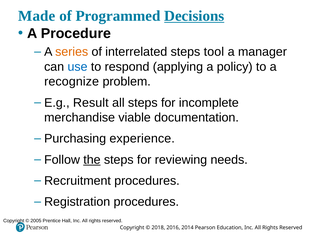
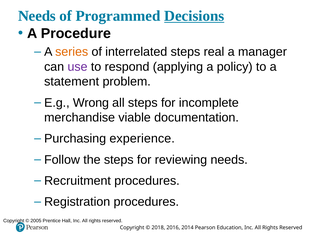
Made: Made -> Needs (37, 16)
tool: tool -> real (214, 52)
use colour: blue -> purple (78, 67)
recognize: recognize -> statement (72, 82)
Result: Result -> Wrong (91, 103)
the underline: present -> none (92, 160)
